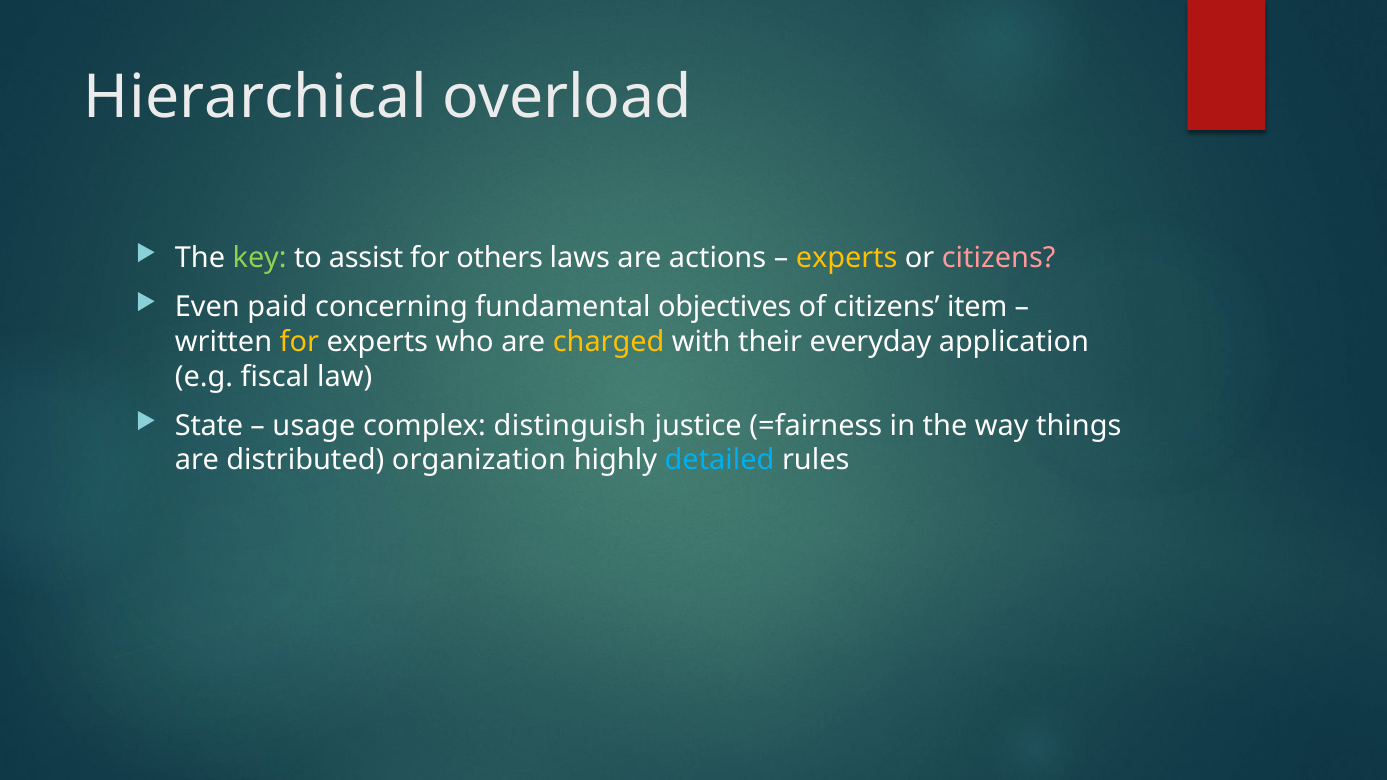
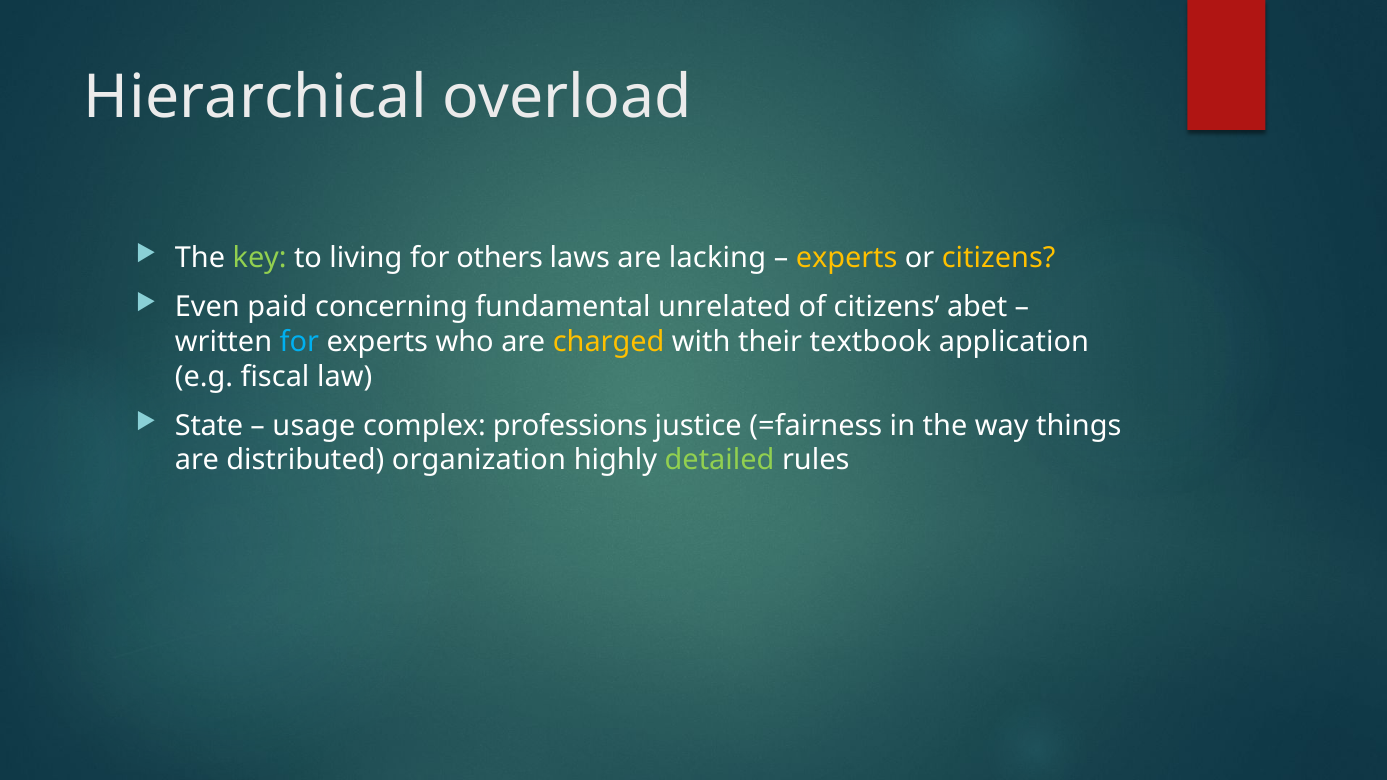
assist: assist -> living (366, 258)
actions: actions -> lacking (718, 258)
citizens colour: pink -> yellow (999, 258)
objectives: objectives -> unrelated (725, 307)
item: item -> abet (977, 307)
for colour: yellow -> light blue (299, 342)
everyday: everyday -> textbook (870, 342)
distinguish: distinguish -> professions (570, 426)
detailed colour: light blue -> light green (720, 460)
